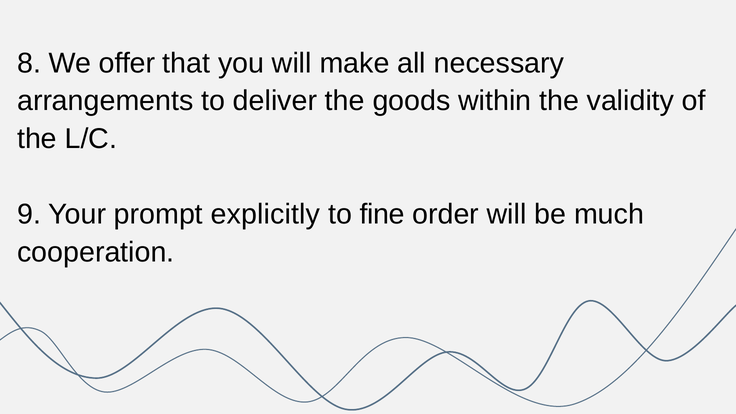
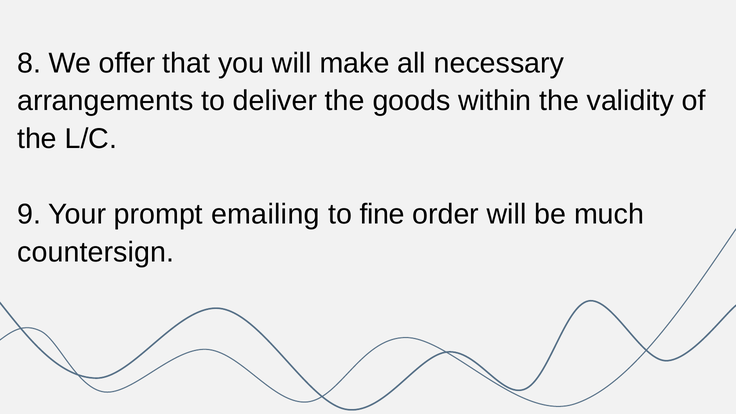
explicitly: explicitly -> emailing (265, 214)
cooperation: cooperation -> countersign (96, 252)
